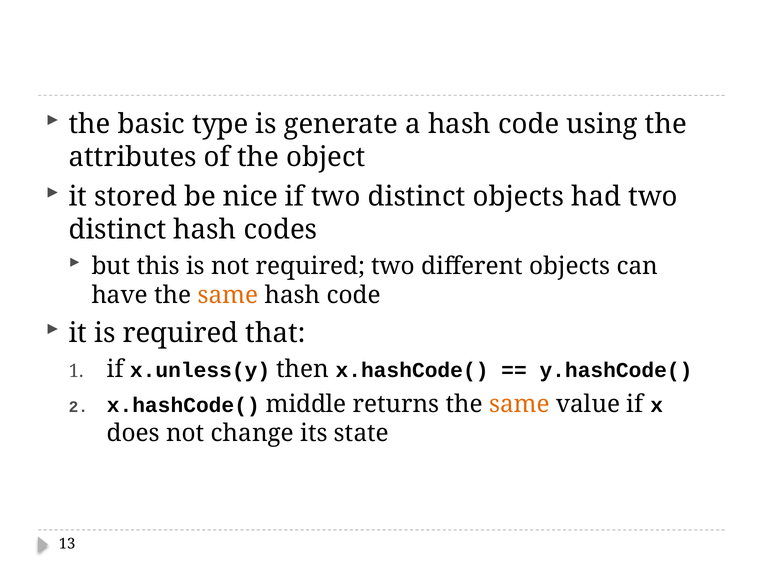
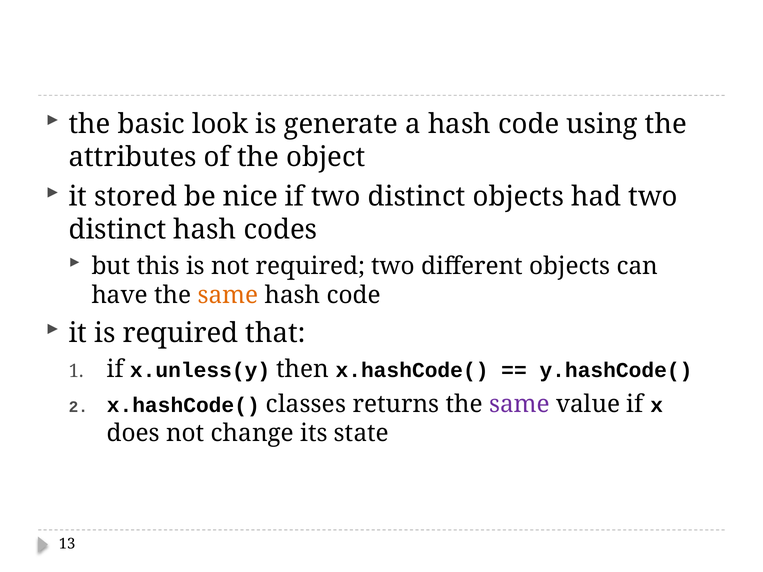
type: type -> look (220, 124)
middle: middle -> classes (306, 404)
same colour: orange -> purple (519, 404)
